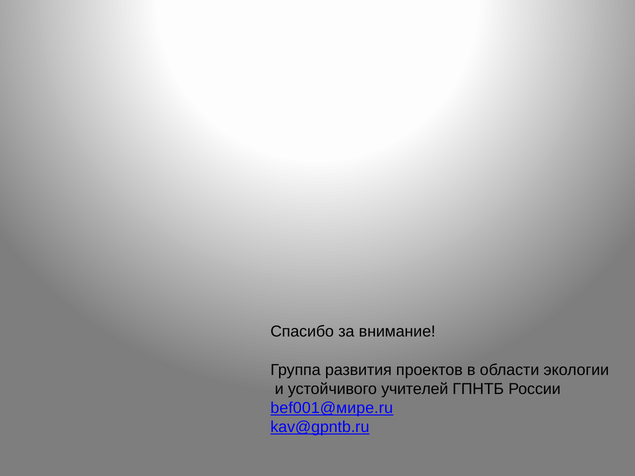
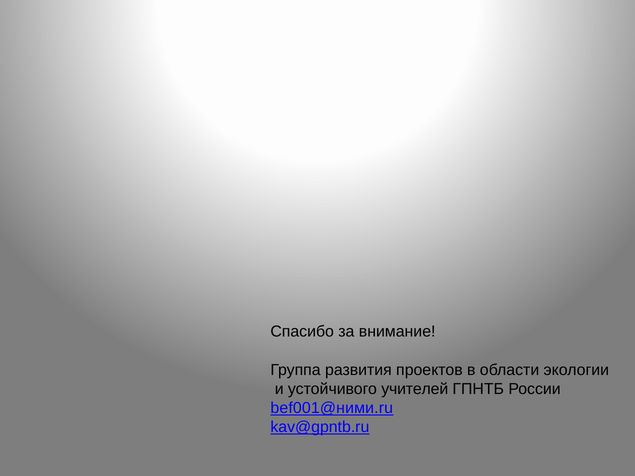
bef001@мире.ru: bef001@мире.ru -> bef001@ними.ru (332, 408)
